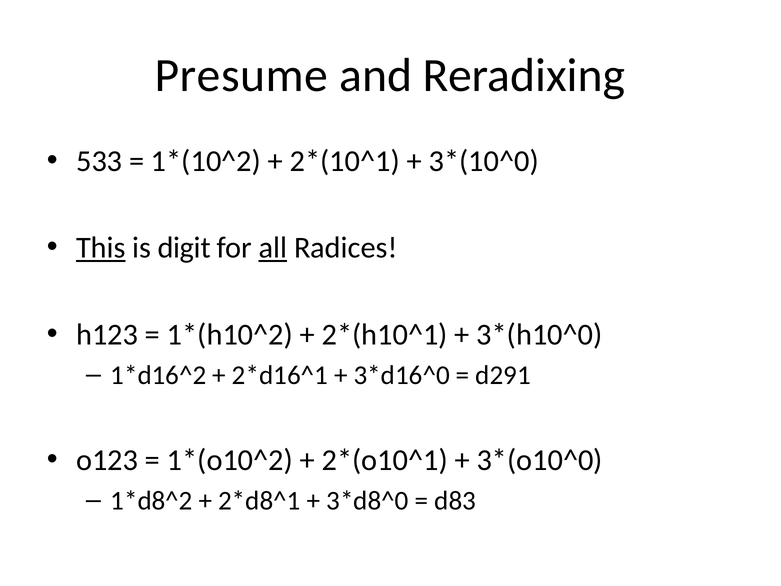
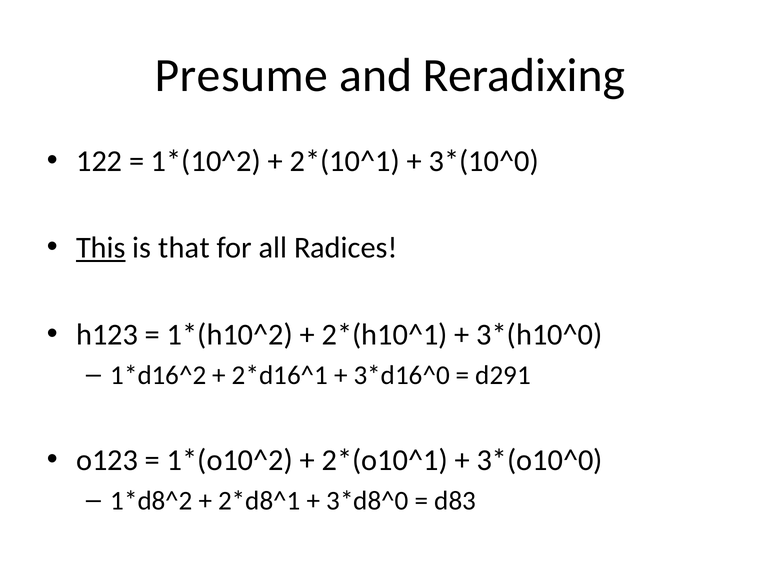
533: 533 -> 122 (99, 161)
digit: digit -> that (184, 248)
all underline: present -> none (273, 248)
